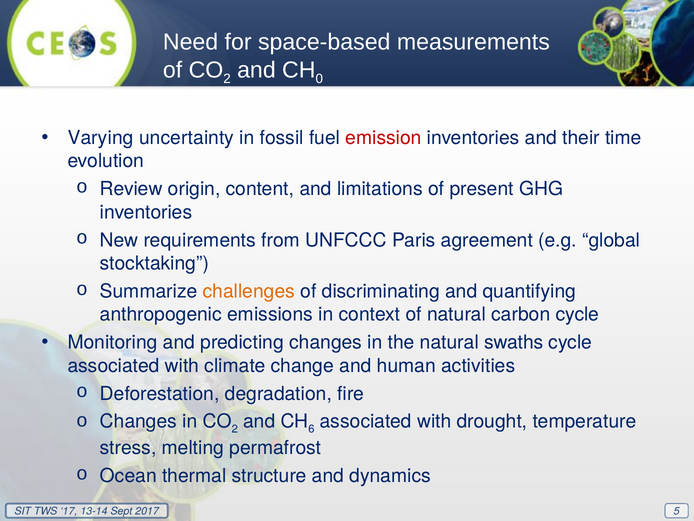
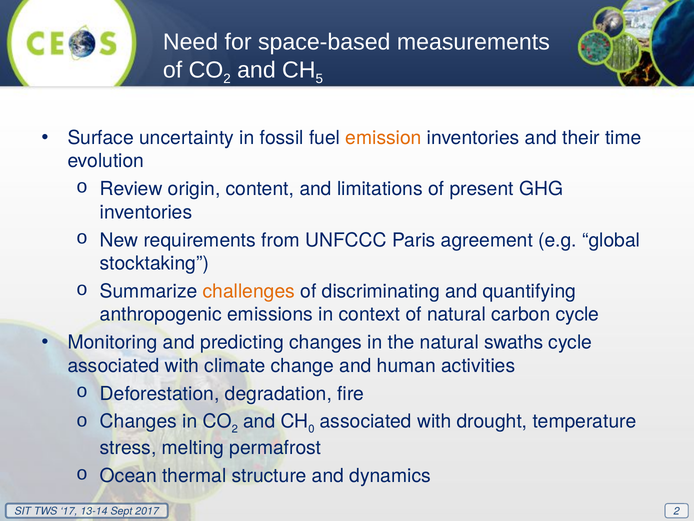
0: 0 -> 5 (319, 79)
Varying: Varying -> Surface (101, 138)
emission colour: red -> orange (383, 138)
6: 6 -> 0 (311, 429)
5: 5 -> 2 (677, 511)
